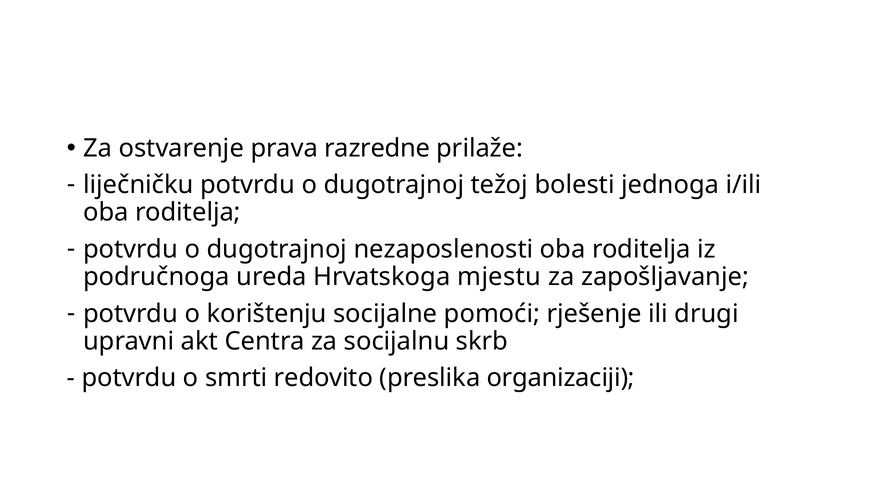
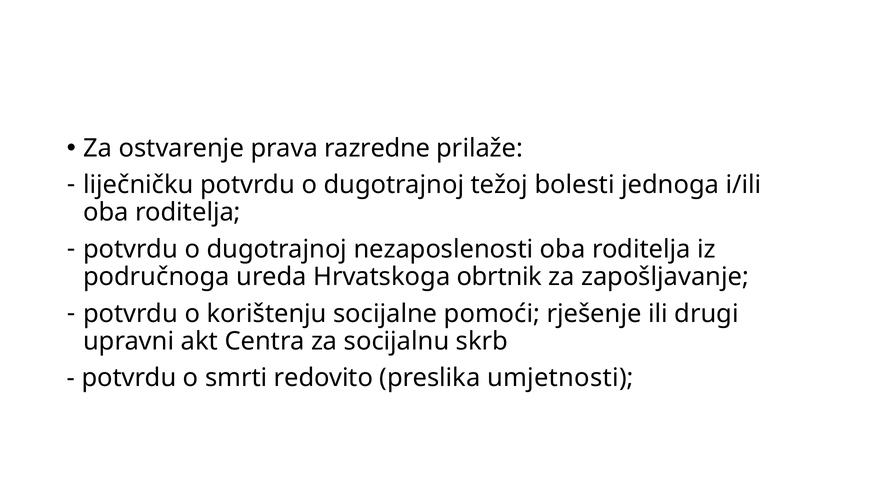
mjestu: mjestu -> obrtnik (499, 277)
organizaciji: organizaciji -> umjetnosti (561, 378)
